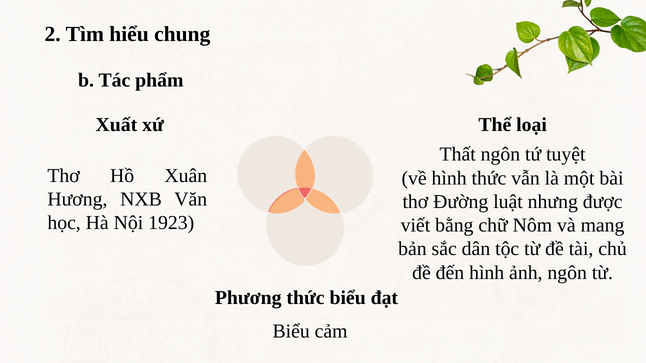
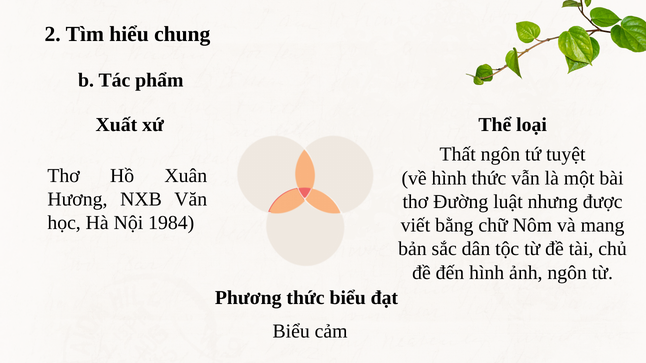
1923: 1923 -> 1984 (171, 223)
